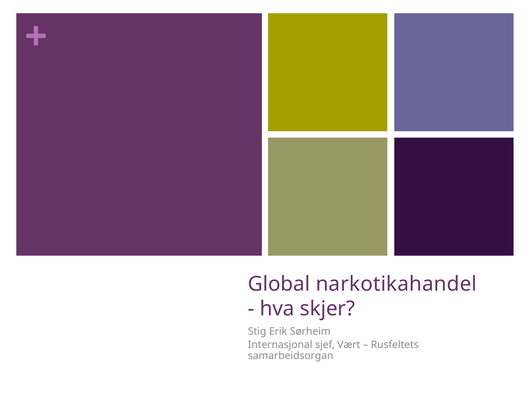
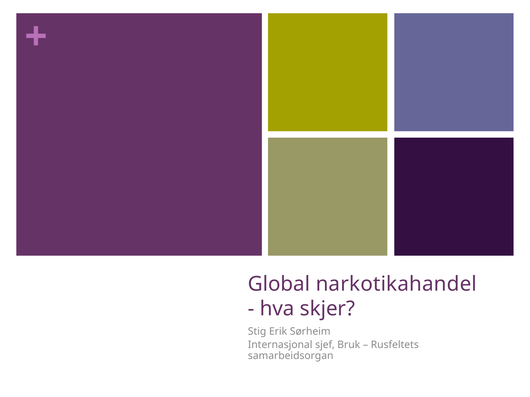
Vært: Vært -> Bruk (349, 345)
